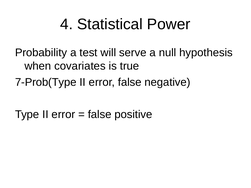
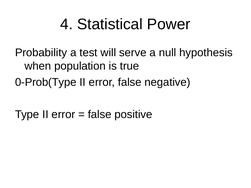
covariates: covariates -> population (80, 66)
7-Prob(Type: 7-Prob(Type -> 0-Prob(Type (46, 82)
